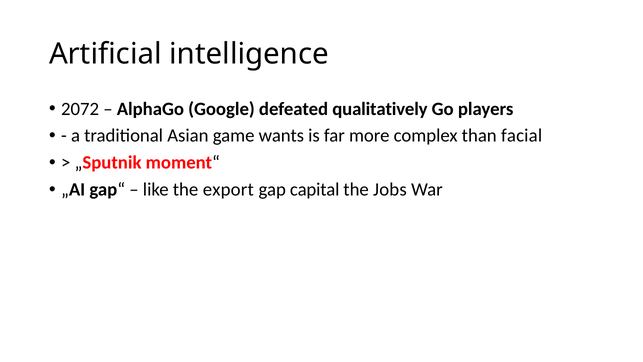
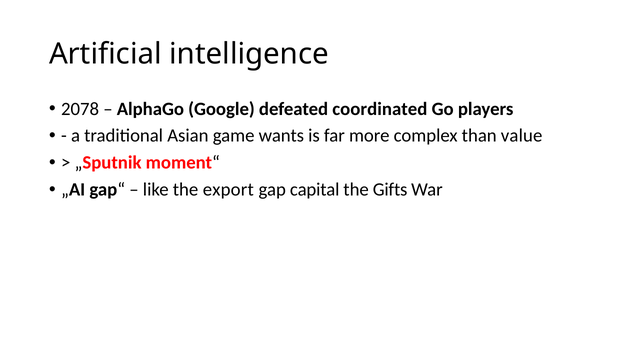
2072: 2072 -> 2078 (80, 109)
qualitatively: qualitatively -> coordinated (380, 109)
facial: facial -> value (522, 136)
Jobs: Jobs -> Gifts (390, 190)
